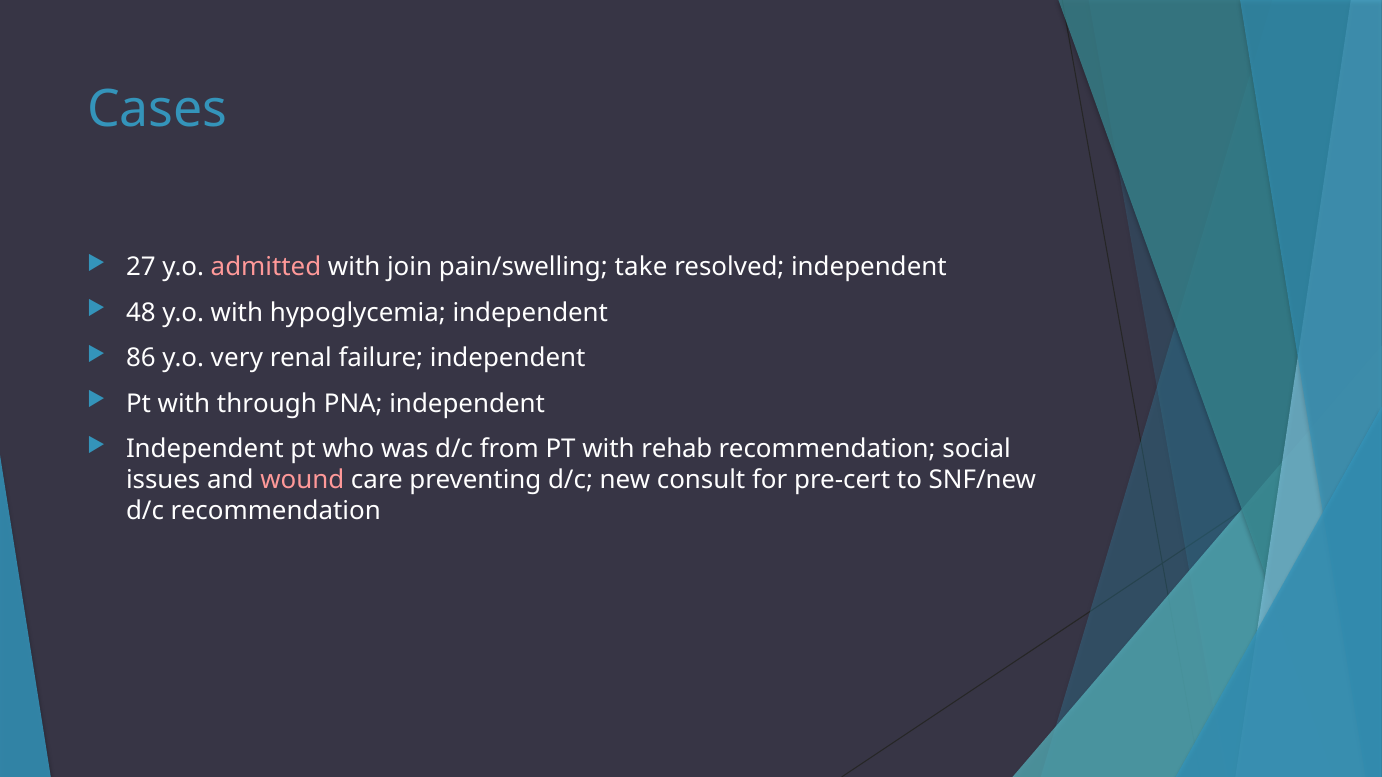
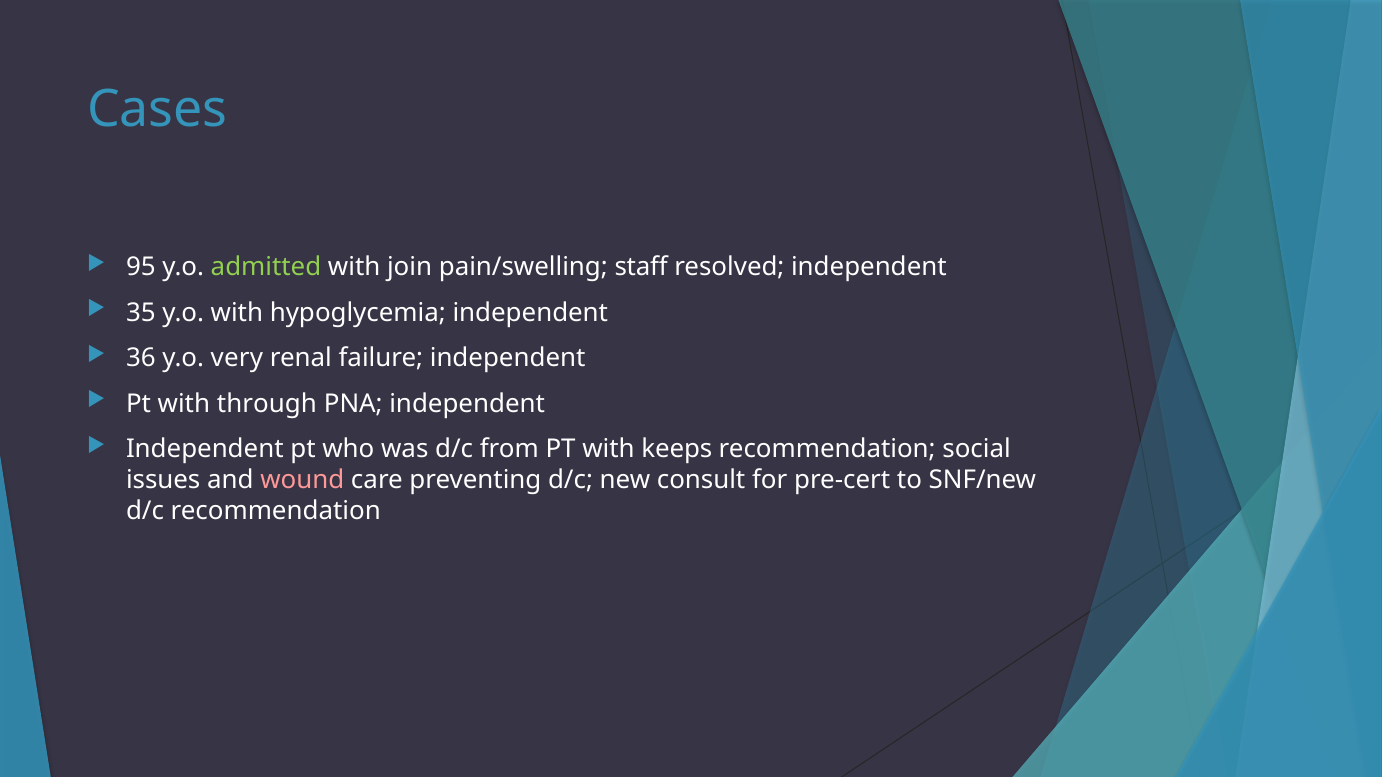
27: 27 -> 95 (141, 267)
admitted colour: pink -> light green (266, 267)
take: take -> staff (641, 267)
48: 48 -> 35 (141, 313)
86: 86 -> 36 (141, 358)
rehab: rehab -> keeps (677, 449)
